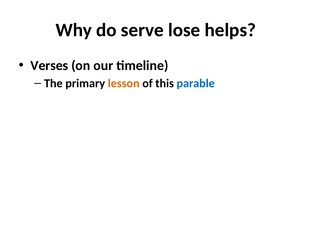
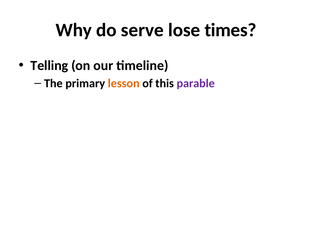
helps: helps -> times (230, 30)
Verses: Verses -> Telling (49, 65)
parable colour: blue -> purple (196, 83)
